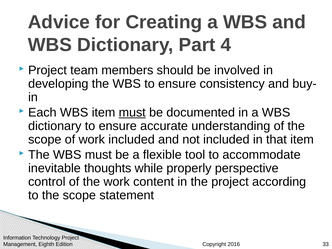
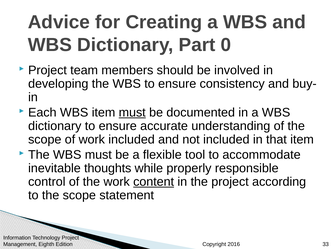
4: 4 -> 0 (226, 45)
perspective: perspective -> responsible (247, 168)
content underline: none -> present (154, 182)
